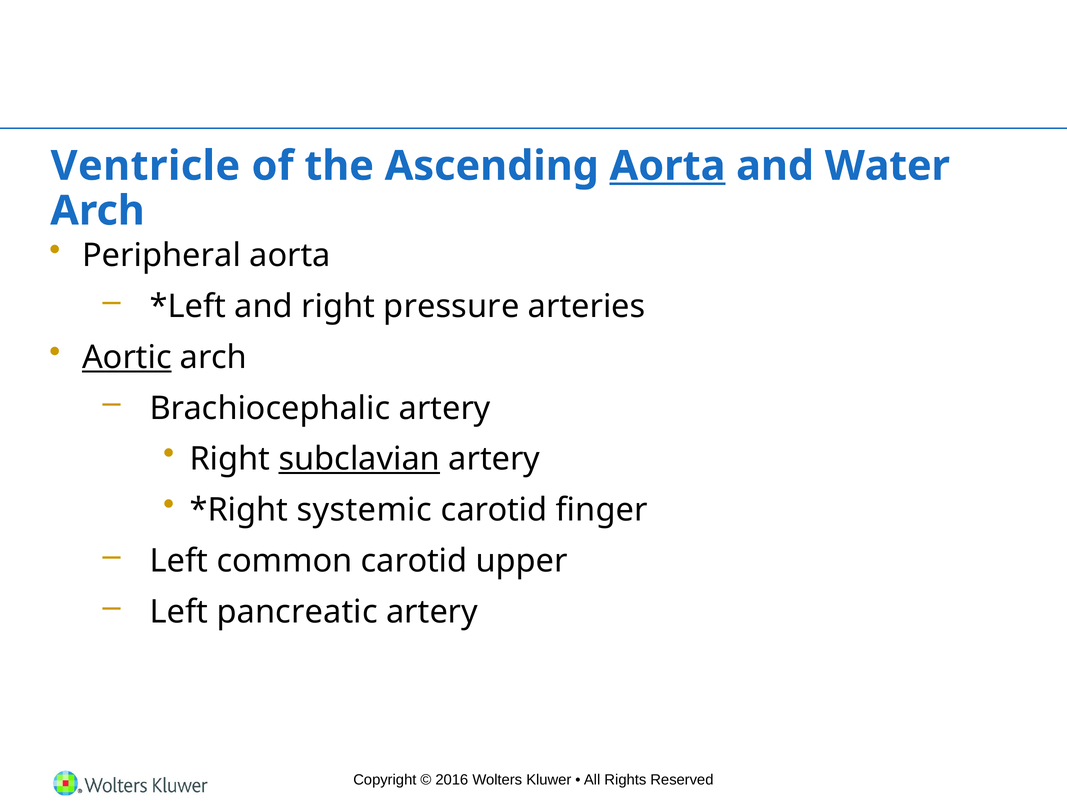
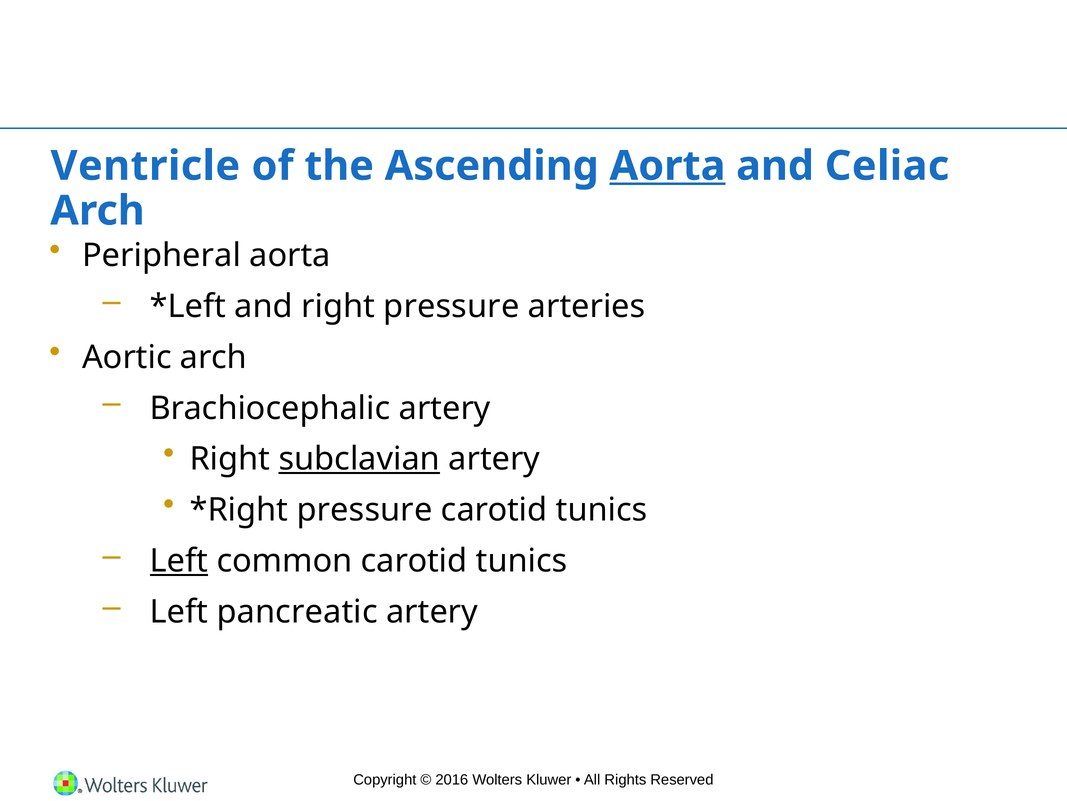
Water: Water -> Celiac (887, 166)
Aortic underline: present -> none (127, 357)
systemic: systemic -> pressure (365, 510)
finger: finger -> tunics (602, 510)
Left underline: none -> present (179, 561)
common carotid upper: upper -> tunics (522, 561)
